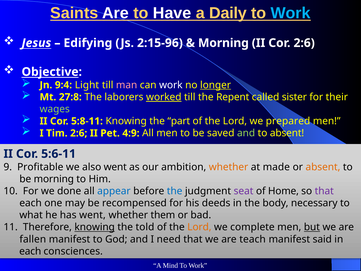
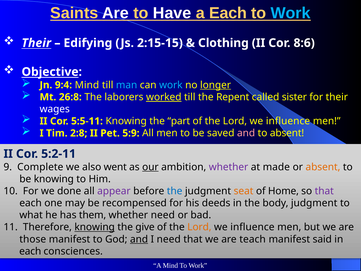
a Daily: Daily -> Each (228, 13)
Jesus: Jesus -> Their (36, 43)
2:15-96: 2:15-96 -> 2:15-15 (160, 43)
Morning: Morning -> Clothing (223, 43)
Cor 2:6: 2:6 -> 8:6 (304, 43)
9:4 Light: Light -> Mind (87, 85)
man colour: pink -> light blue (127, 85)
work colour: white -> light blue (171, 85)
27:8: 27:8 -> 26:8 (70, 97)
wages colour: light green -> white (55, 109)
5:8-11: 5:8-11 -> 5:5-11 (87, 121)
prepared: prepared -> influence (288, 121)
Tim 2:6: 2:6 -> 2:8 (79, 133)
4:9: 4:9 -> 5:9 (131, 133)
and colour: light green -> pink (246, 133)
5:6-11: 5:6-11 -> 5:2-11 (59, 154)
Profitable: Profitable -> Complete (40, 167)
our underline: none -> present (150, 167)
whether colour: orange -> purple (229, 167)
be morning: morning -> knowing (54, 179)
appear colour: blue -> purple (114, 191)
seat colour: purple -> orange (244, 191)
body necessary: necessary -> judgment (314, 203)
has went: went -> them (93, 215)
whether them: them -> need (163, 215)
told: told -> give (145, 227)
complete: complete -> influence (252, 227)
but underline: present -> none (312, 227)
fallen: fallen -> those (33, 239)
and underline: none -> present (139, 239)
